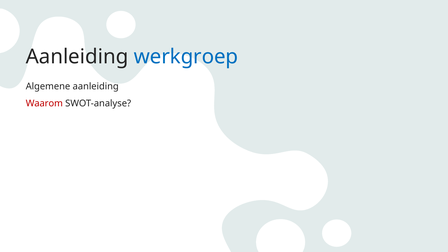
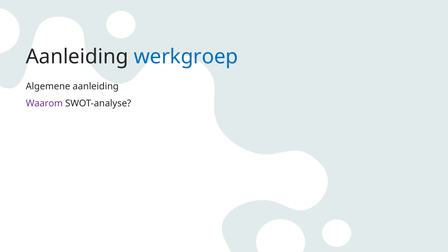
Waarom colour: red -> purple (44, 103)
